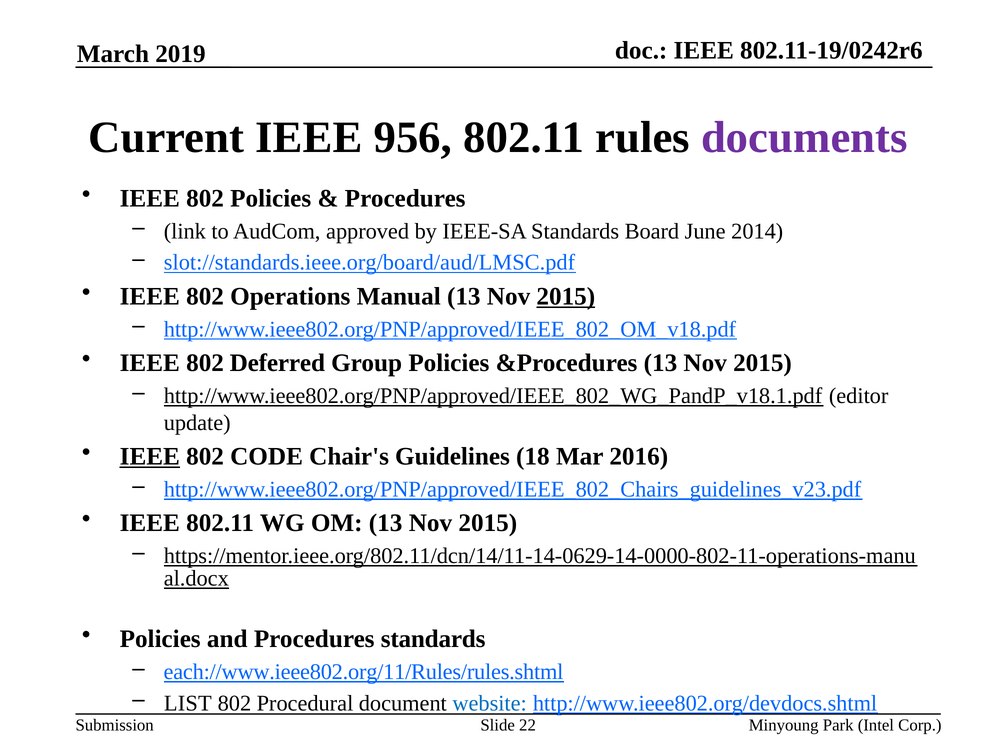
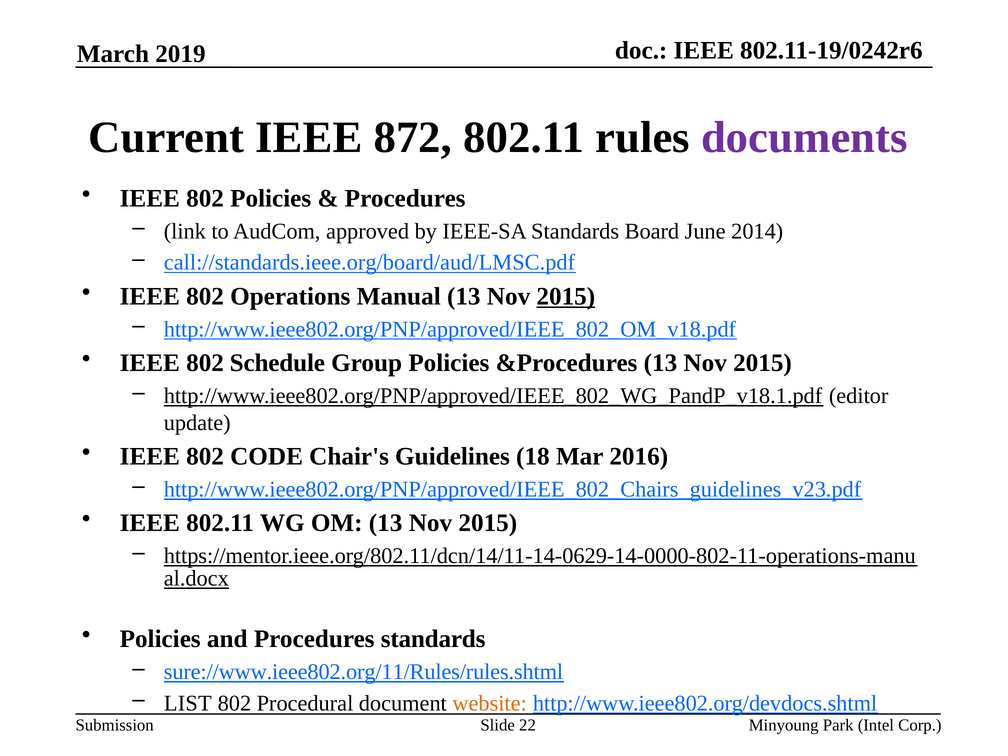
956: 956 -> 872 (413, 137)
slot://standards.ieee.org/board/aud/LMSC.pdf: slot://standards.ieee.org/board/aud/LMSC.pdf -> call://standards.ieee.org/board/aud/LMSC.pdf (369, 263)
Deferred: Deferred -> Schedule (277, 363)
IEEE underline: present -> none (150, 456)
each://www.ieee802.org/11/Rules/rules.shtml: each://www.ieee802.org/11/Rules/rules.shtml -> sure://www.ieee802.org/11/Rules/rules.shtml (363, 672)
website colour: blue -> orange (490, 703)
